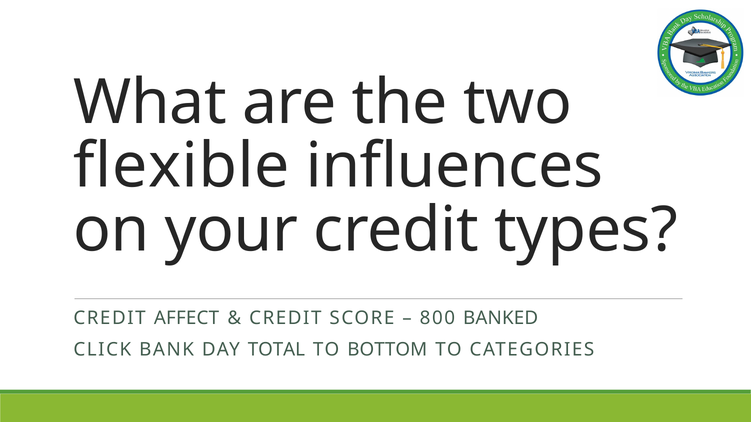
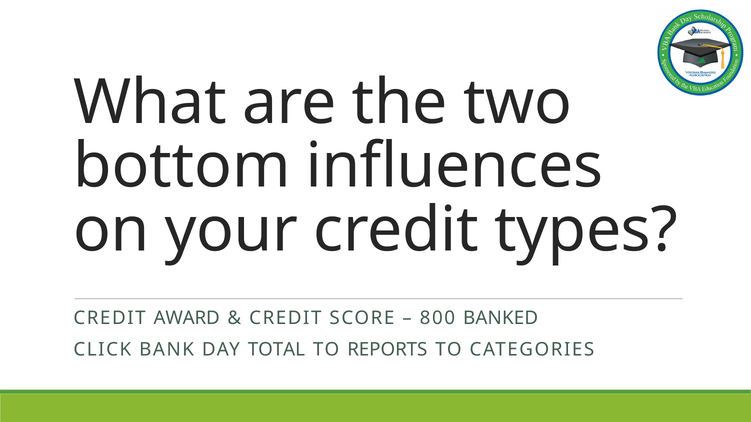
flexible: flexible -> bottom (182, 166)
AFFECT: AFFECT -> AWARD (187, 319)
BOTTOM: BOTTOM -> REPORTS (387, 350)
